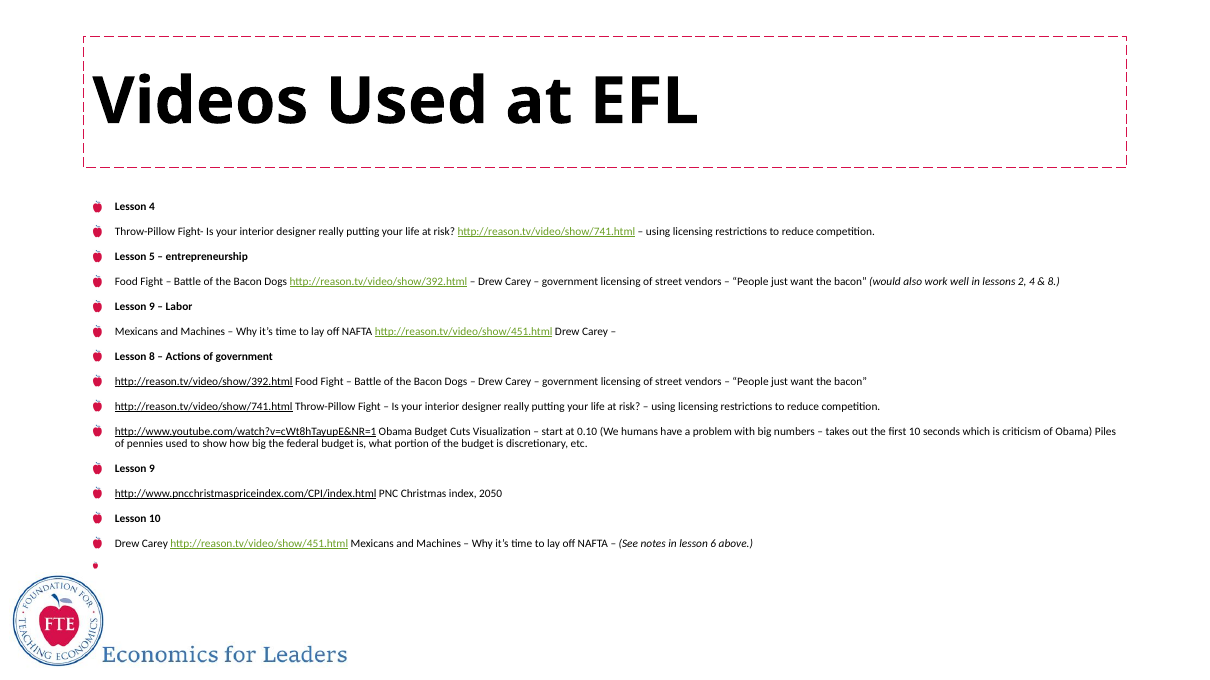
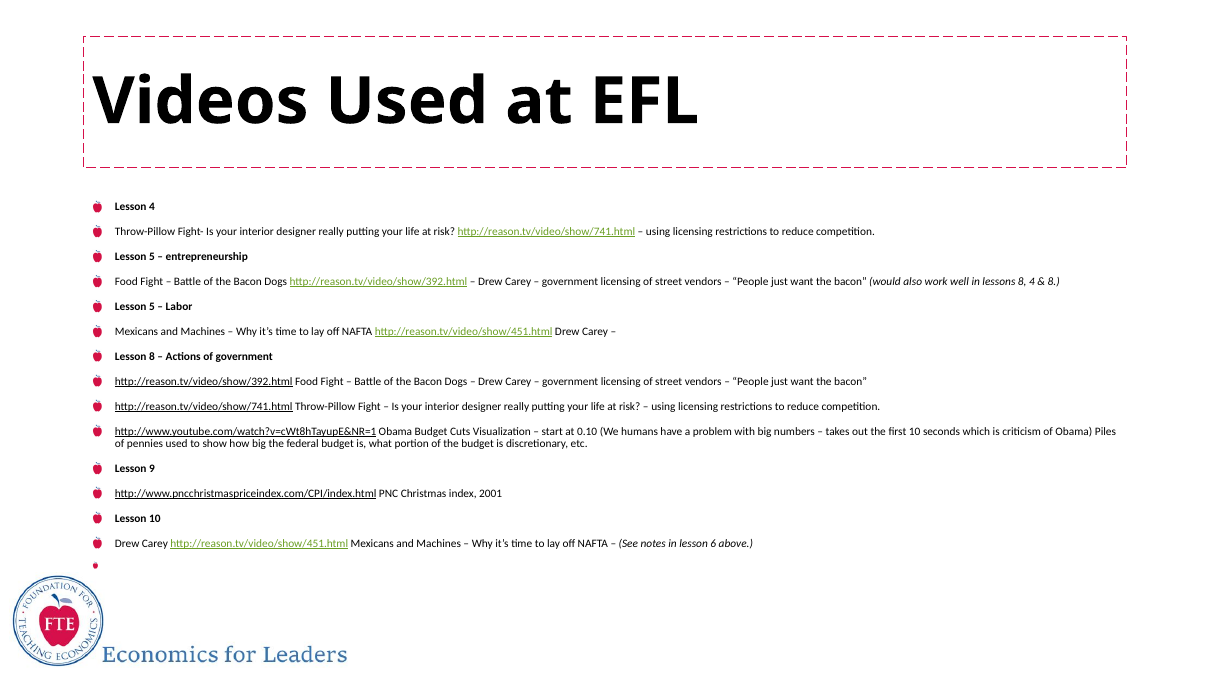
lessons 2: 2 -> 8 (1022, 282)
9: 9 -> 5 (152, 307)
2050: 2050 -> 2001 (491, 494)
